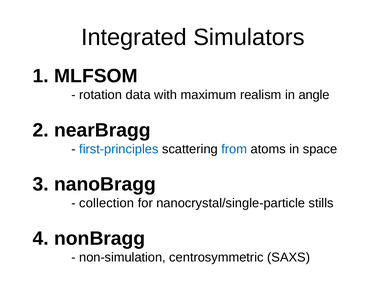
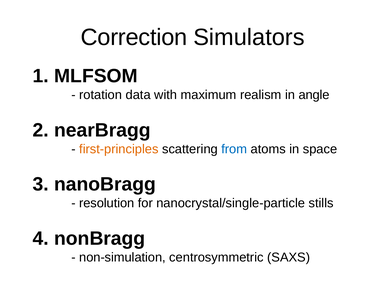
Integrated: Integrated -> Correction (134, 37)
first-principles colour: blue -> orange (119, 149)
collection: collection -> resolution (107, 203)
